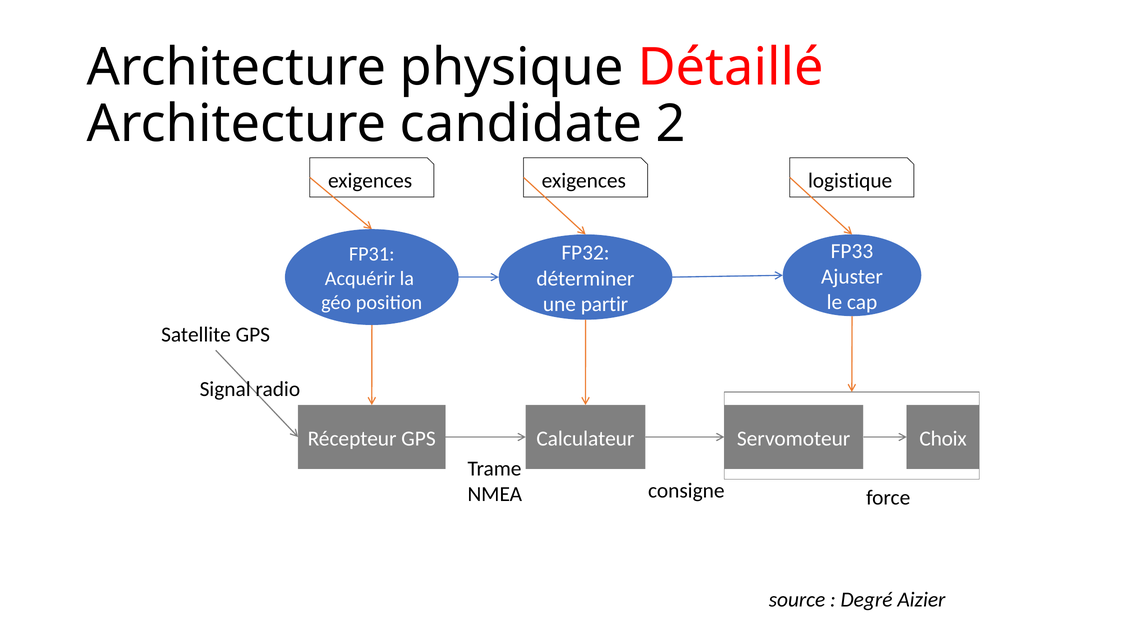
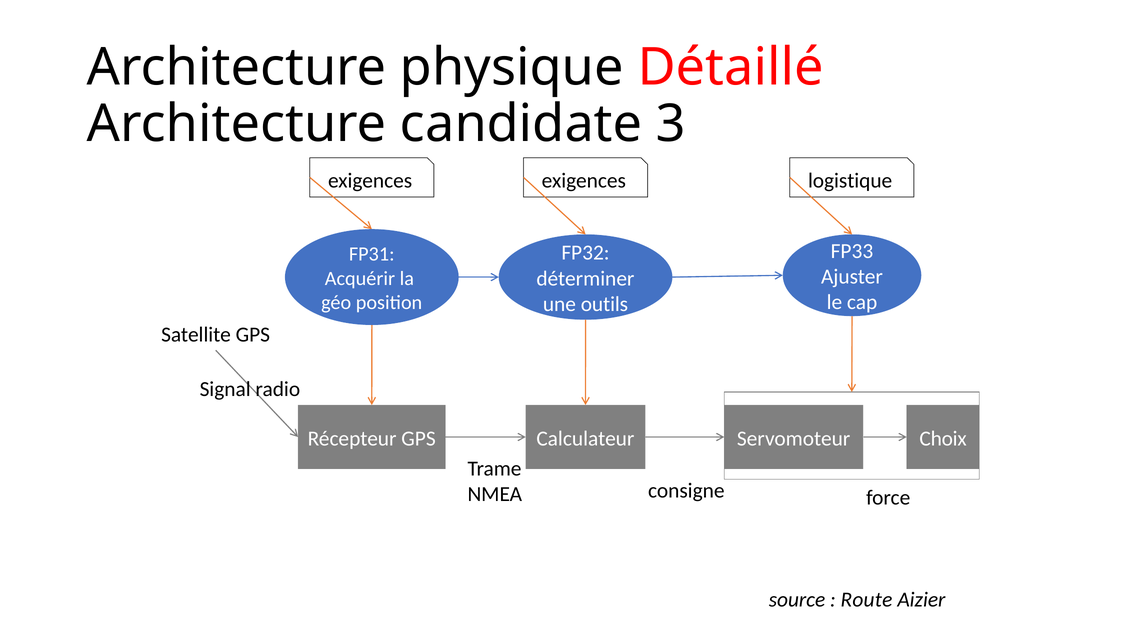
2: 2 -> 3 (671, 124)
partir: partir -> outils (604, 304)
Degré: Degré -> Route (866, 599)
